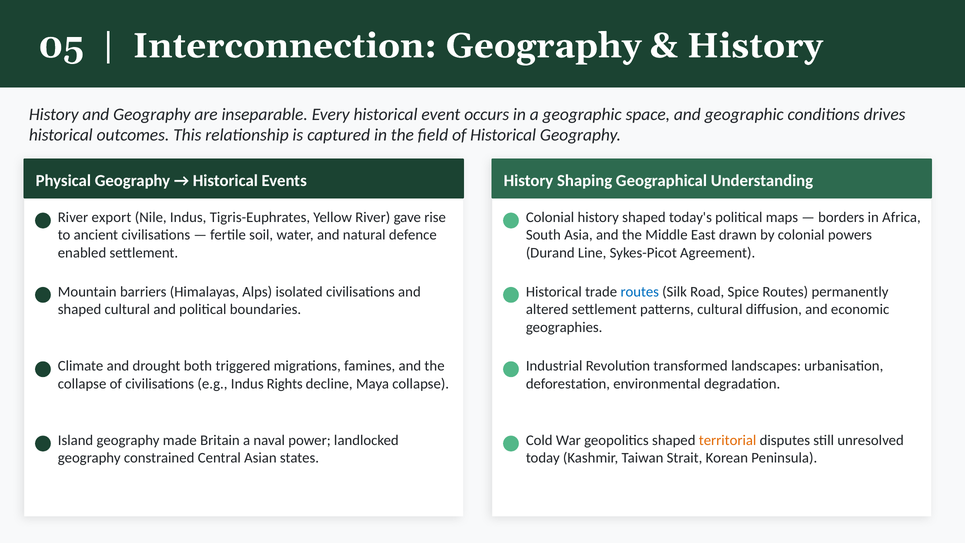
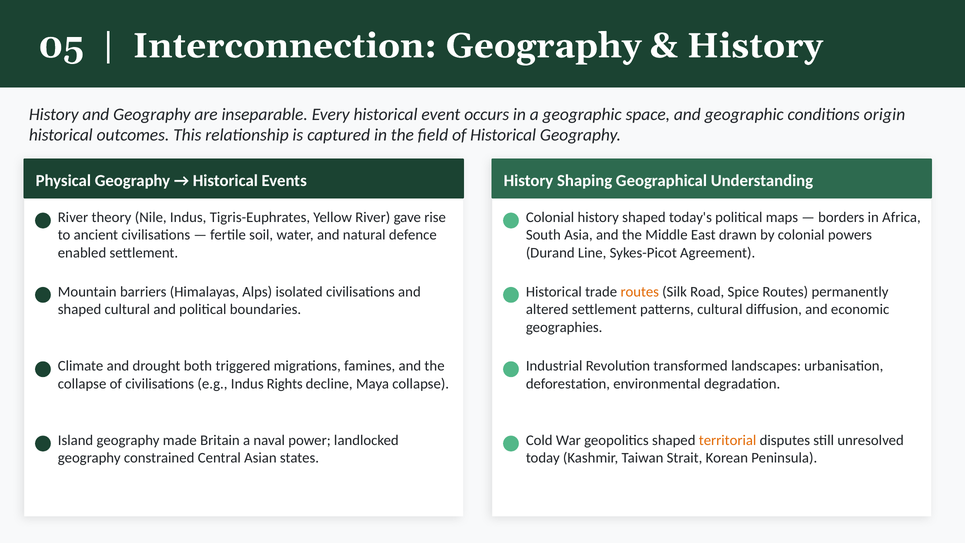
drives: drives -> origin (885, 114)
export: export -> theory (111, 217)
routes colour: blue -> orange (640, 292)
